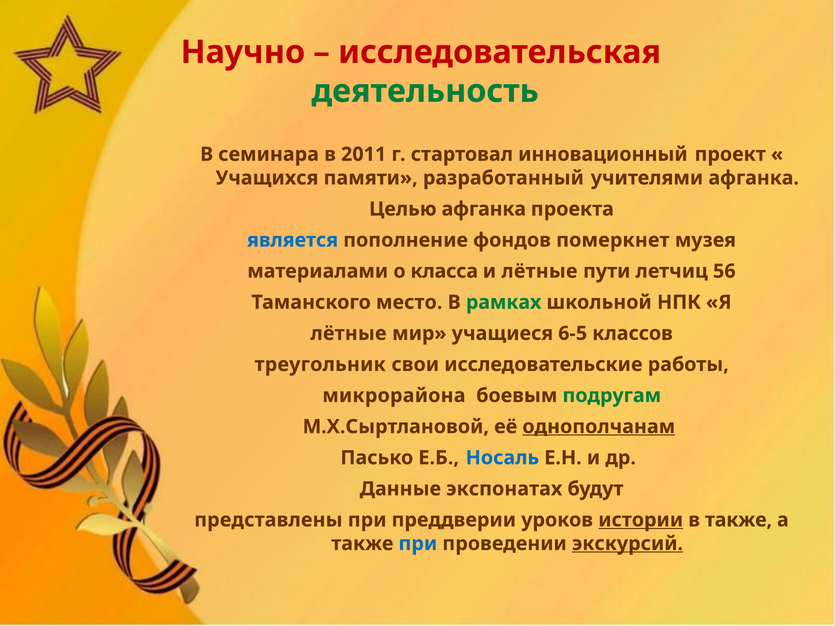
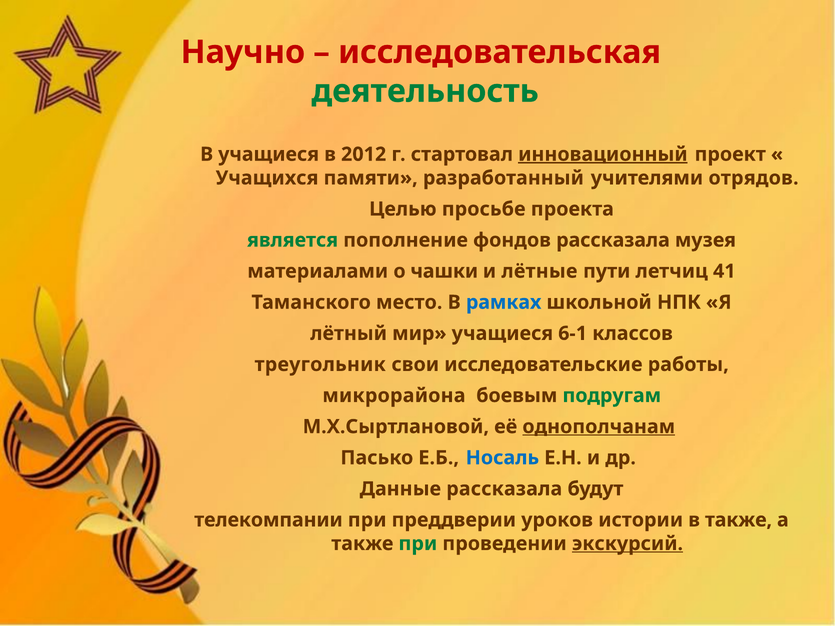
В семинара: семинара -> учащиеся (269, 154)
2011: 2011 -> 2012 (364, 154)
инновационный underline: none -> present (603, 154)
учителями афганка: афганка -> отрядов (754, 178)
Целью афганка: афганка -> просьбе (484, 209)
является colour: blue -> green (293, 240)
фондов померкнет: померкнет -> рассказала (613, 240)
класса: класса -> чашки (444, 271)
56: 56 -> 41 (724, 271)
рамках colour: green -> blue (504, 302)
лётные: лётные -> лётный (349, 334)
6-5: 6-5 -> 6-1 (573, 334)
Данные экспонатах: экспонатах -> рассказала (504, 489)
представлены: представлены -> телекомпании (268, 520)
истории underline: present -> none (641, 520)
при colour: blue -> green (418, 544)
